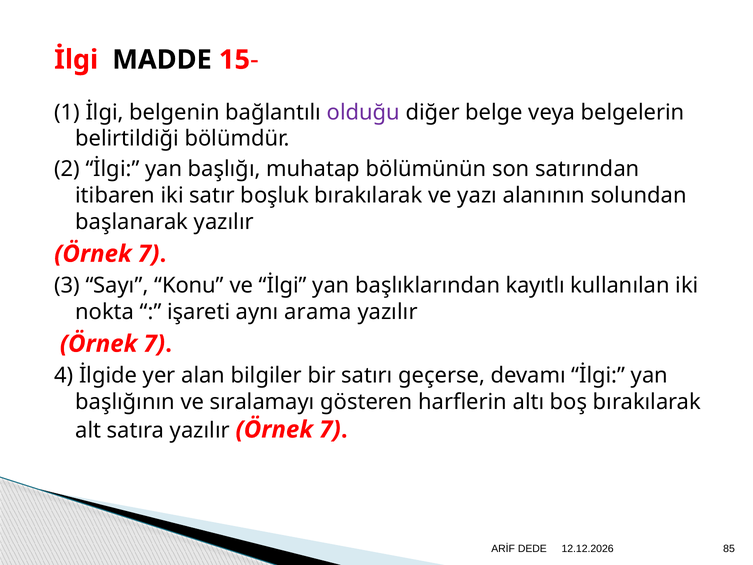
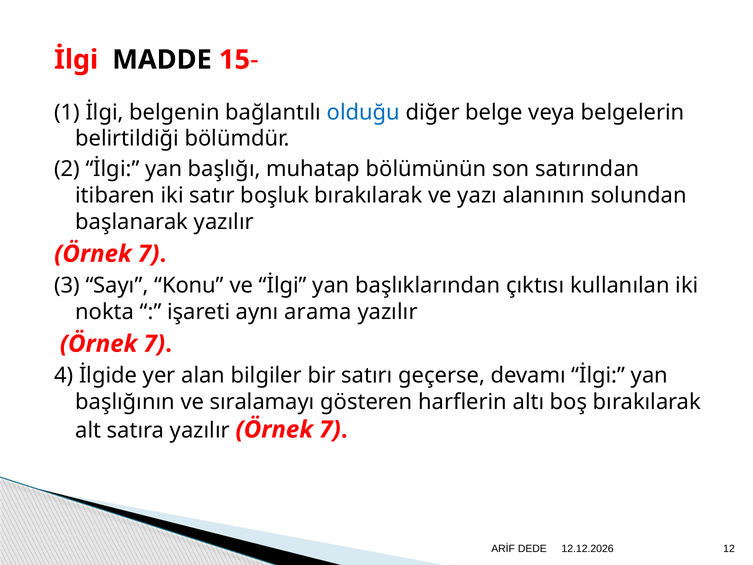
olduğu colour: purple -> blue (363, 112)
kayıtlı: kayıtlı -> çıktısı (535, 285)
85: 85 -> 12 (729, 548)
